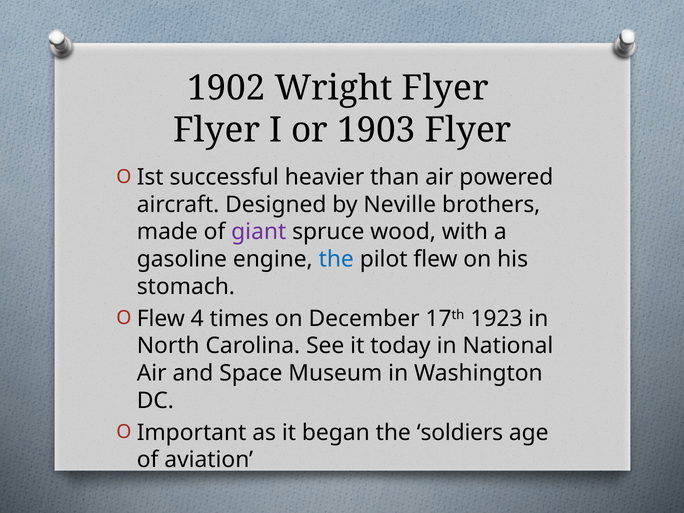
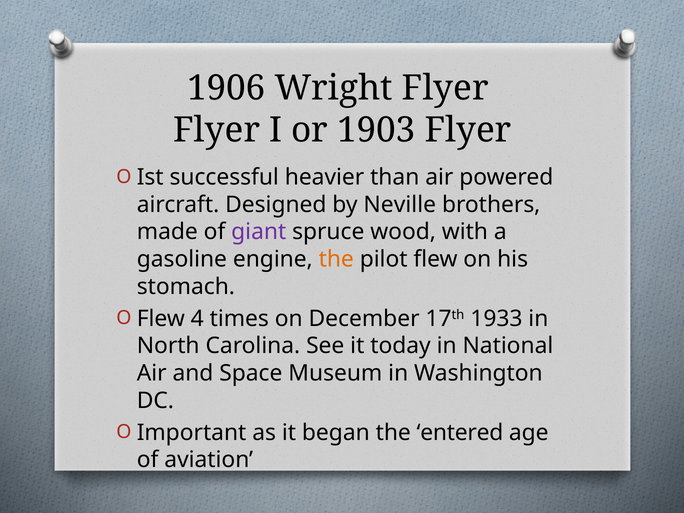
1902: 1902 -> 1906 (226, 88)
the colour: blue -> orange (336, 259)
1923: 1923 -> 1933 (496, 319)
soldiers: soldiers -> entered (460, 433)
